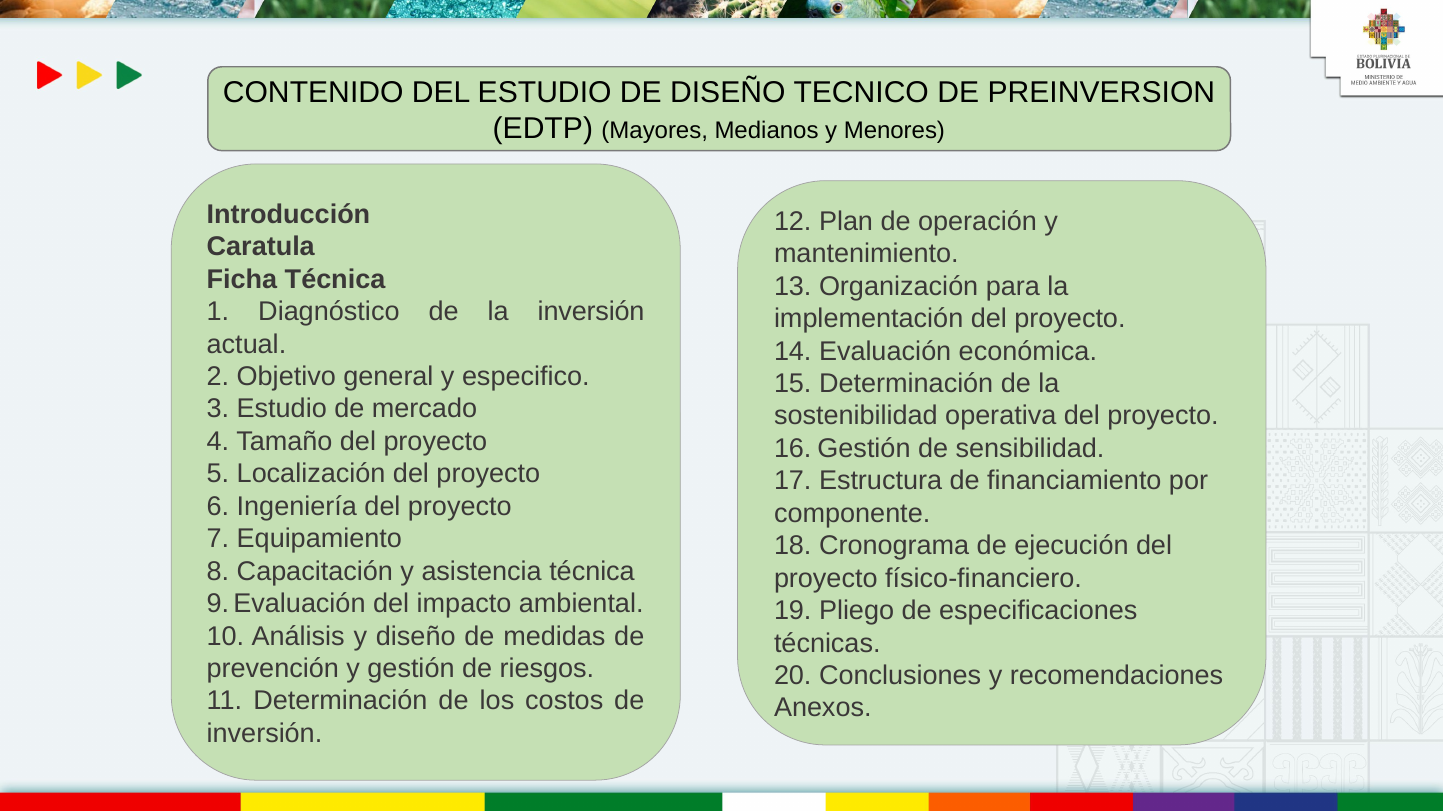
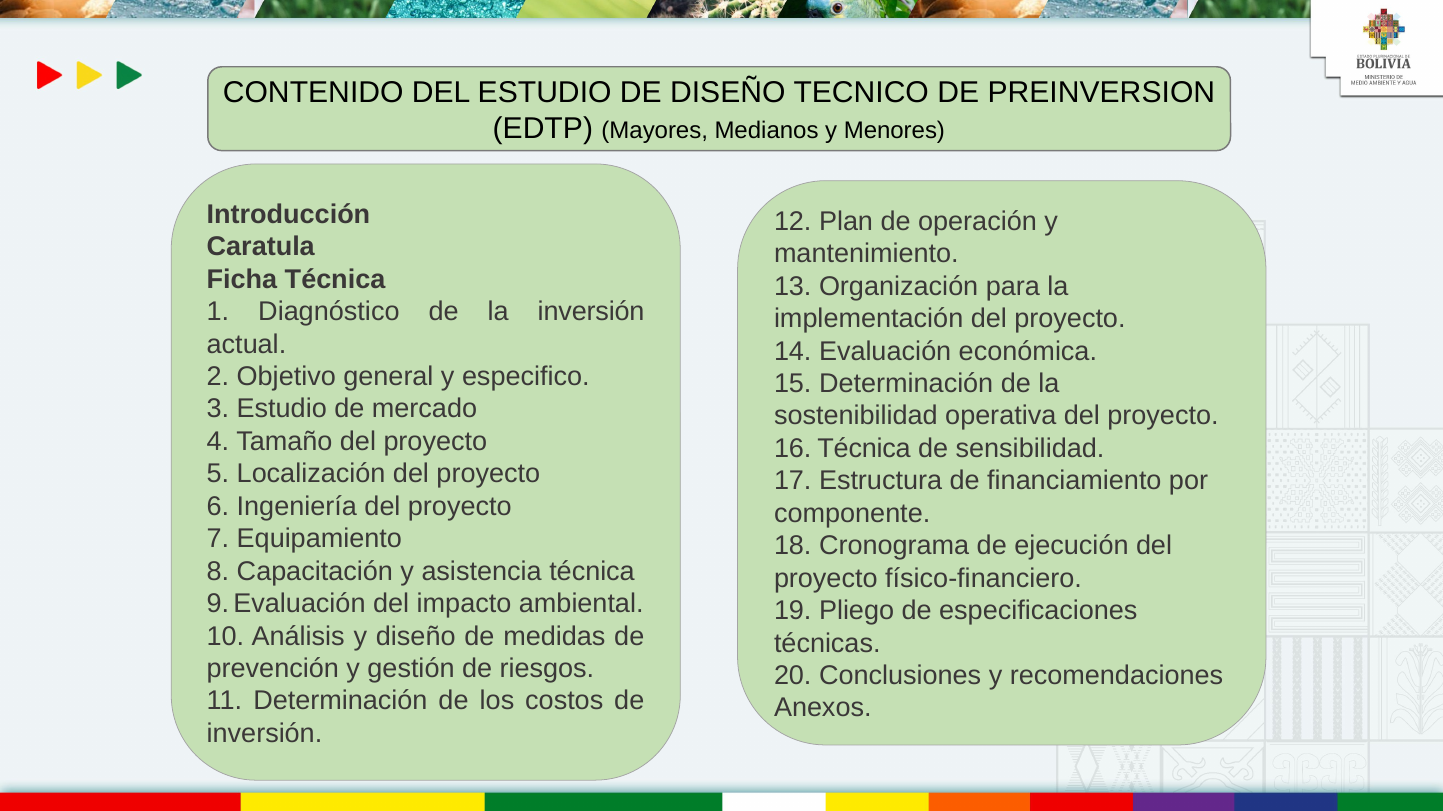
16 Gestión: Gestión -> Técnica (864, 449)
